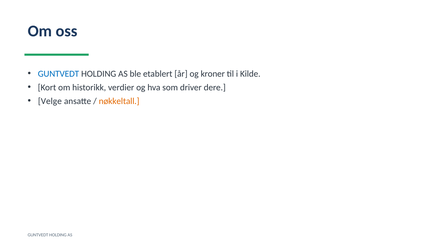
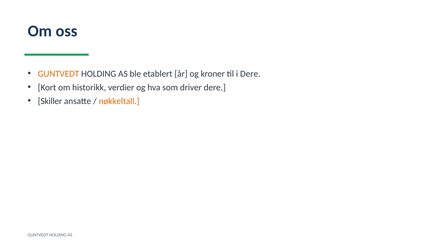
GUNTVEDT colour: blue -> orange (59, 74)
i Kilde: Kilde -> Dere (250, 74)
Velge: Velge -> Skiller (50, 101)
